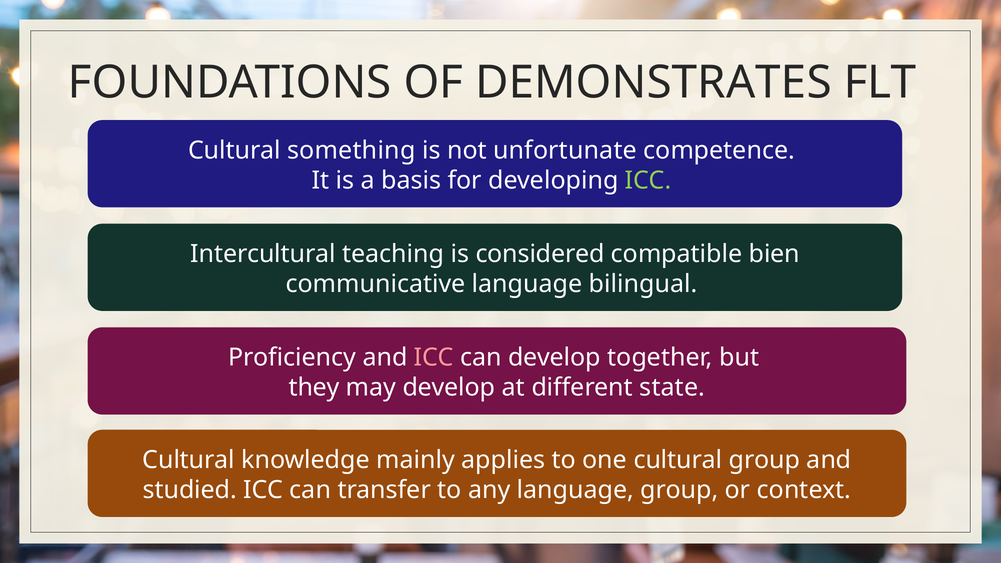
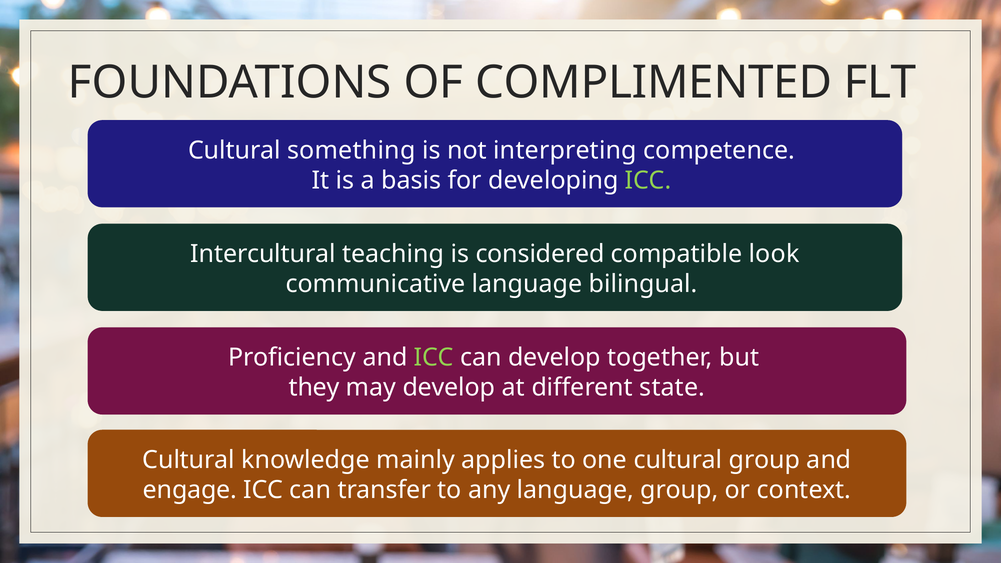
DEMONSTRATES: DEMONSTRATES -> COMPLIMENTED (654, 83)
unfortunate: unfortunate -> interpreting (565, 150)
bien: bien -> look (774, 254)
ICC colour: pink -> light green (434, 358)
studied: studied -> engage (190, 490)
